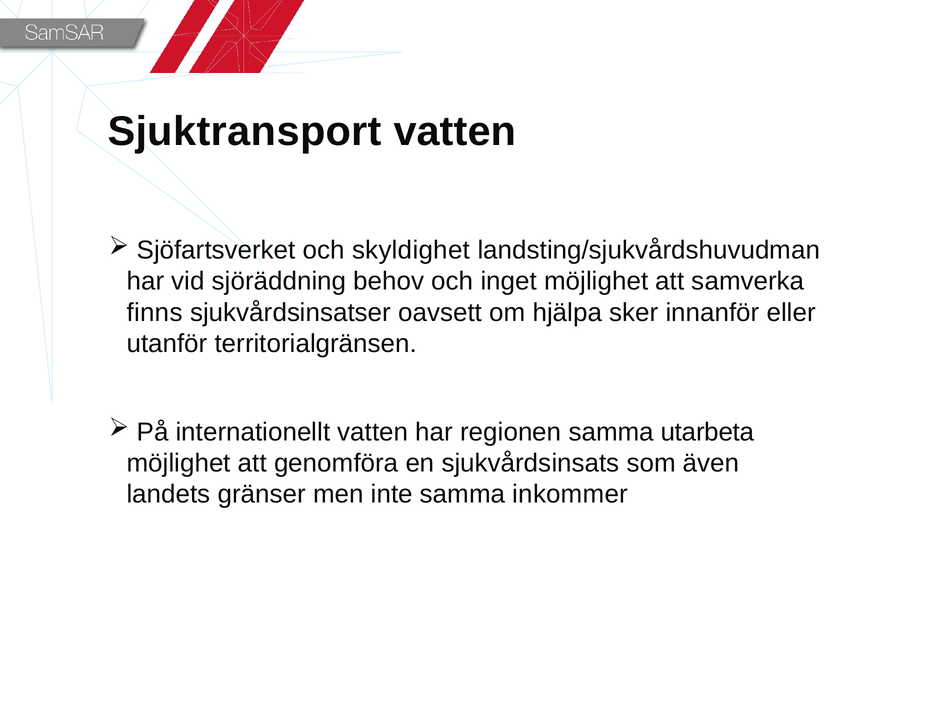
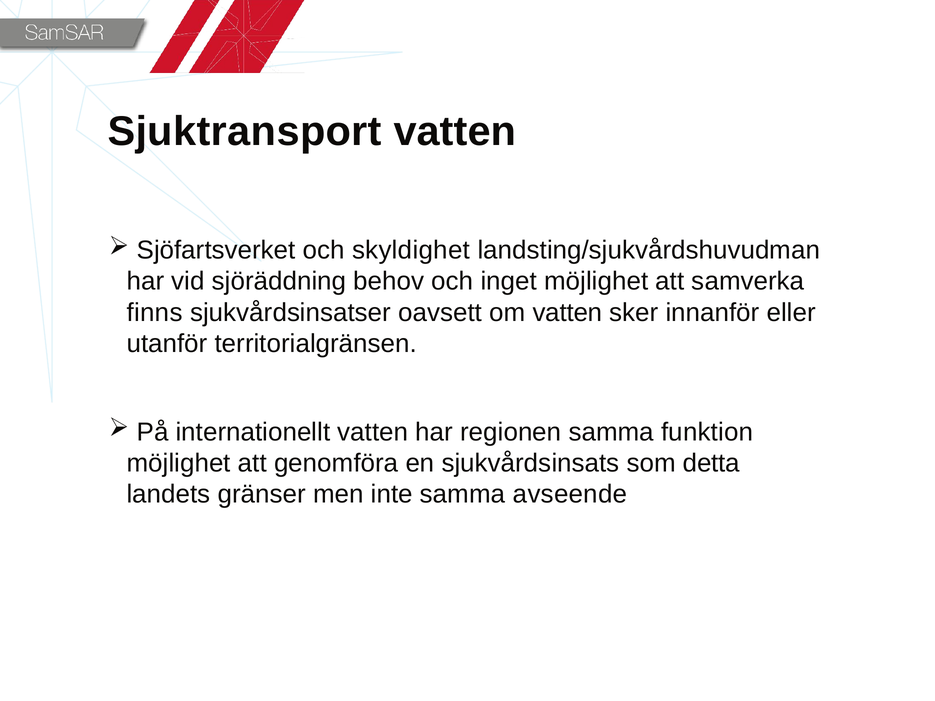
om hjälpa: hjälpa -> vatten (567, 313)
utarbeta: utarbeta -> funktion (707, 432)
även: även -> detta (711, 463)
inkommer: inkommer -> avseende (570, 494)
